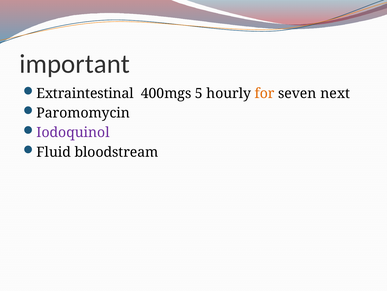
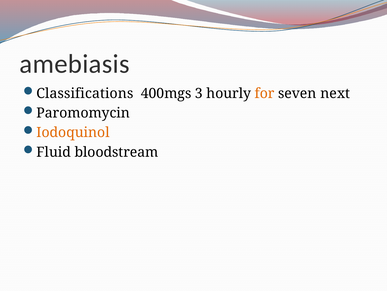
important: important -> amebiasis (75, 64)
Extraintestinal: Extraintestinal -> Classifications (85, 93)
5: 5 -> 3 (199, 93)
Iodoquinol colour: purple -> orange (73, 132)
